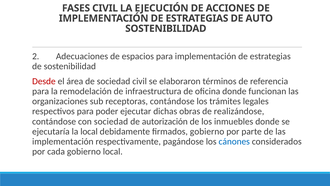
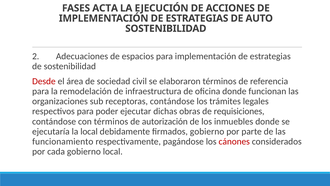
FASES CIVIL: CIVIL -> ACTA (105, 8)
realizándose: realizándose -> requisiciones (239, 111)
con sociedad: sociedad -> términos (111, 121)
implementación: implementación -> funcionamiento (63, 141)
cánones colour: blue -> red (234, 141)
